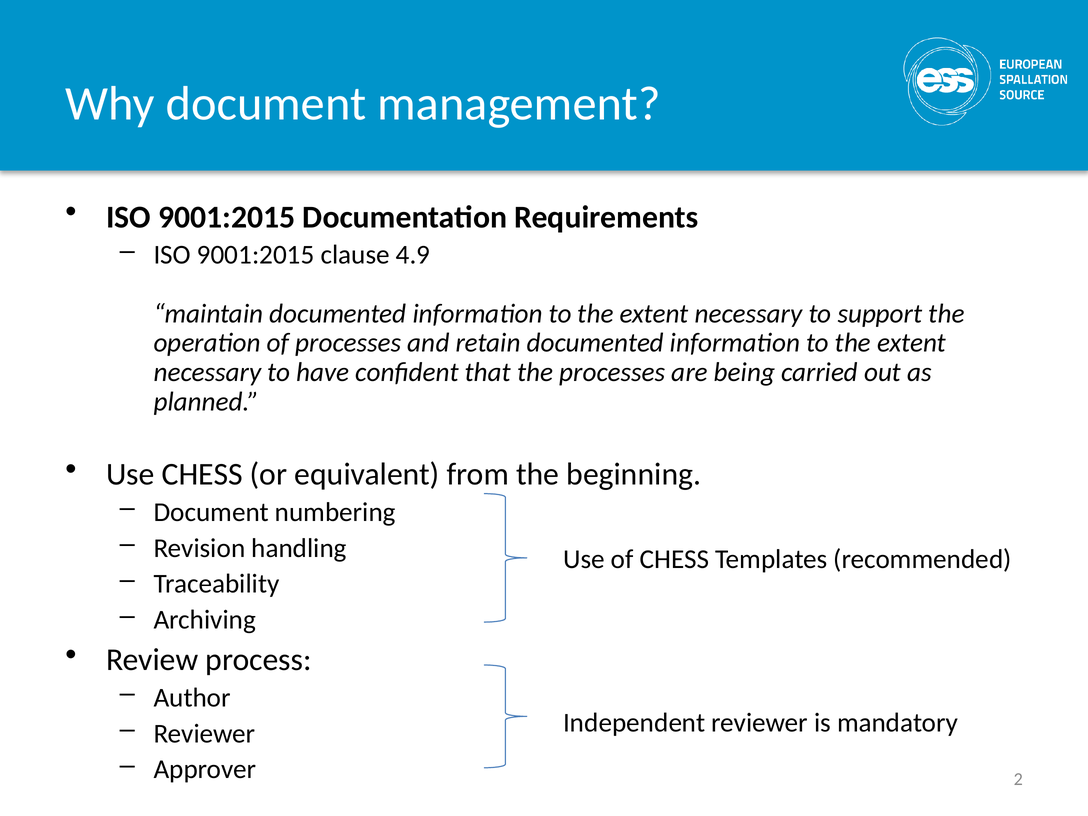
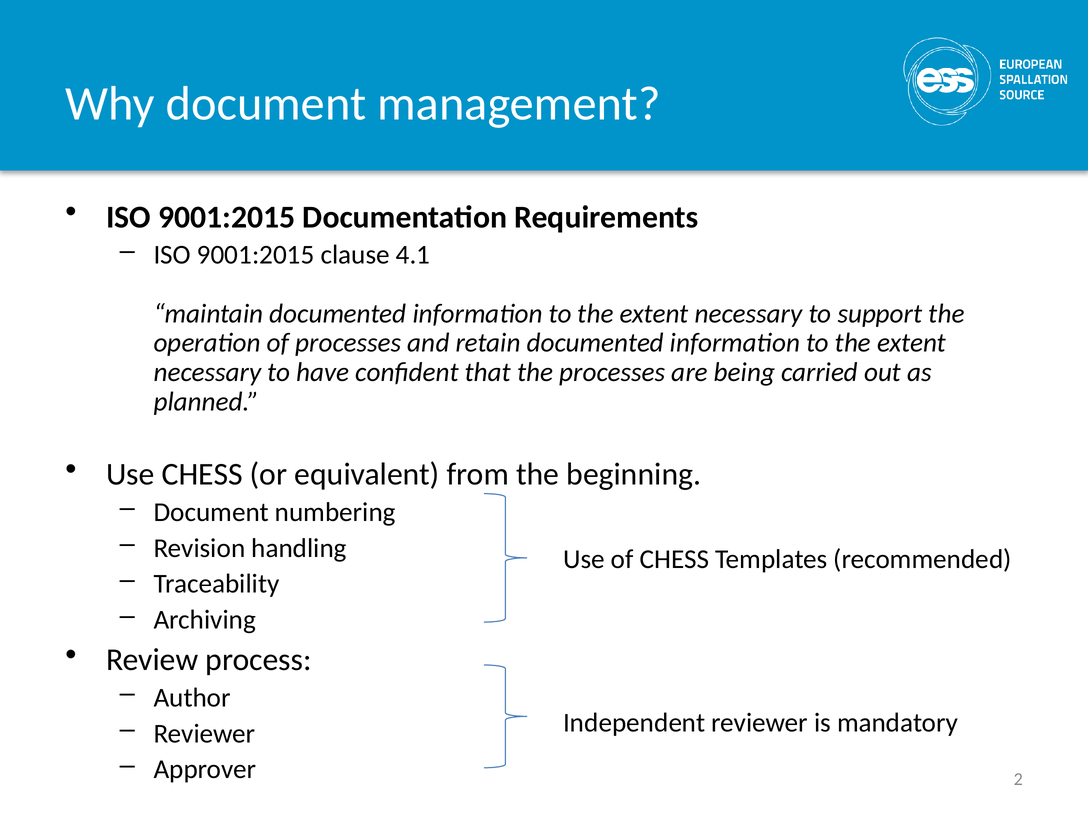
4.9: 4.9 -> 4.1 (413, 255)
